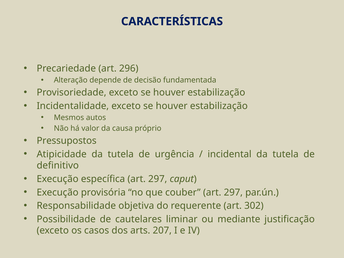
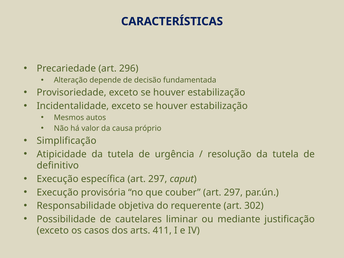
Pressupostos: Pressupostos -> Simplificação (67, 141)
incidental: incidental -> resolução (230, 154)
207: 207 -> 411 (162, 231)
